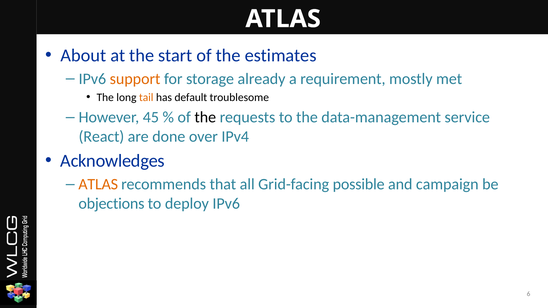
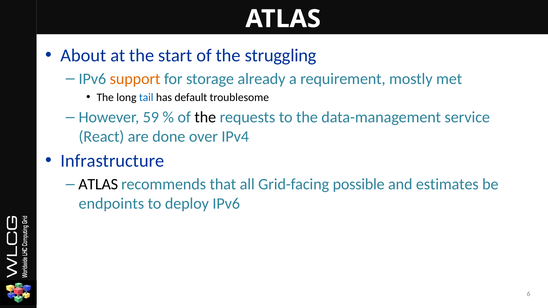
estimates: estimates -> struggling (281, 55)
tail colour: orange -> blue (146, 97)
45: 45 -> 59 (151, 117)
Acknowledges: Acknowledges -> Infrastructure (112, 161)
ATLAS colour: orange -> black (98, 185)
campaign: campaign -> estimates (447, 185)
objections: objections -> endpoints (111, 204)
